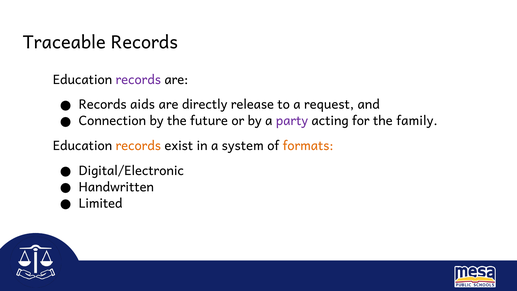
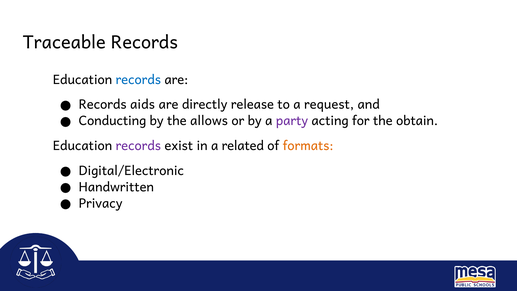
records colour: purple -> blue (138, 80)
Connection: Connection -> Conducting (112, 121)
future: future -> allows (209, 121)
family: family -> obtain (417, 121)
records colour: orange -> purple (138, 146)
system: system -> related (243, 146)
Limited: Limited -> Privacy (101, 203)
